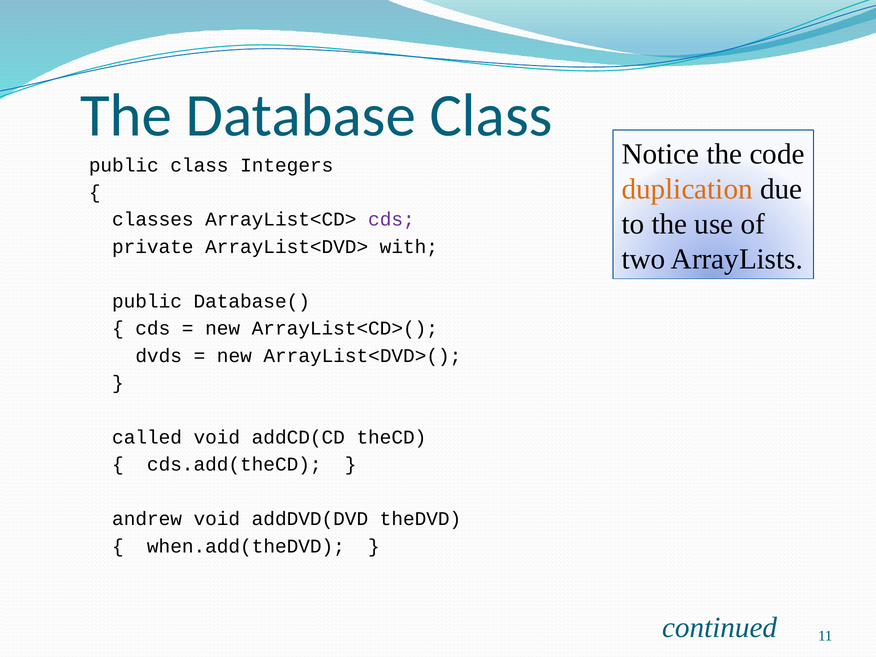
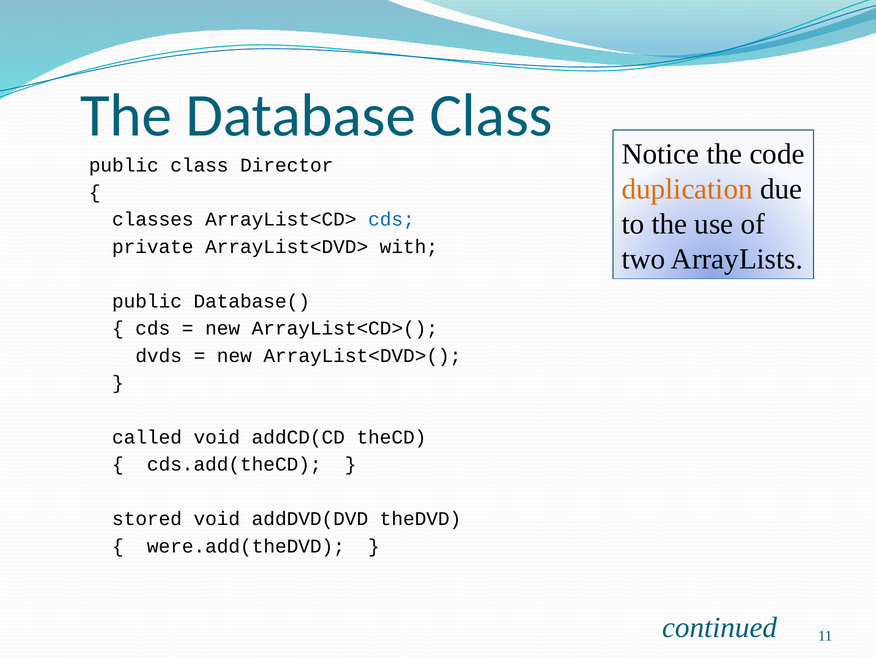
Integers: Integers -> Director (287, 165)
cds colour: purple -> blue (391, 220)
andrew: andrew -> stored (147, 519)
when.add(theDVD: when.add(theDVD -> were.add(theDVD (246, 546)
